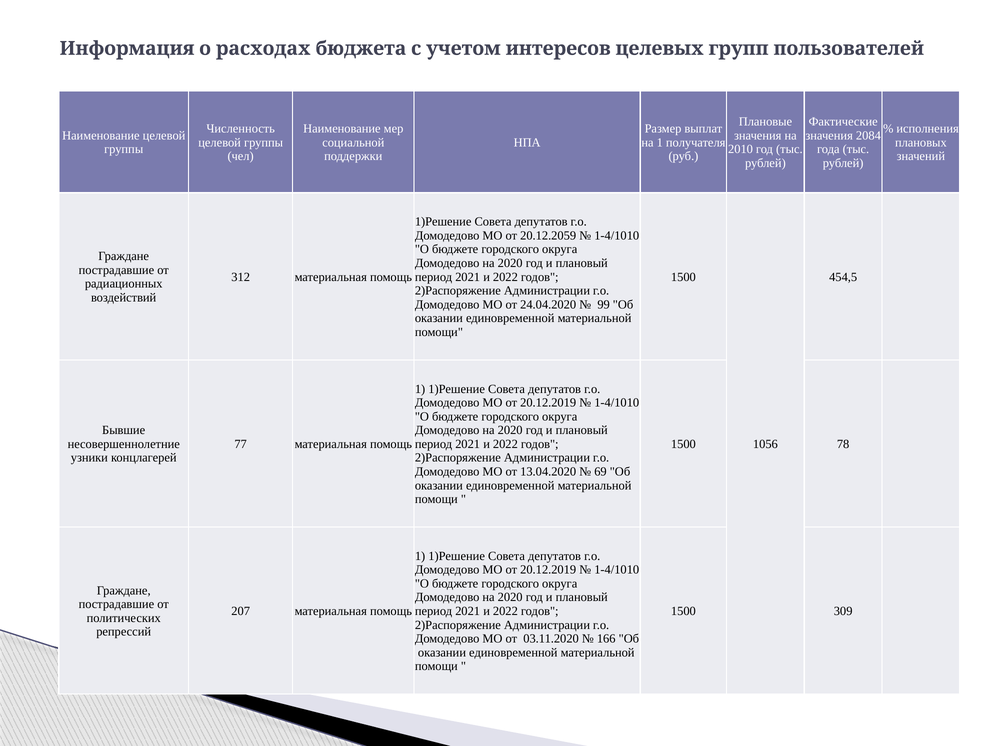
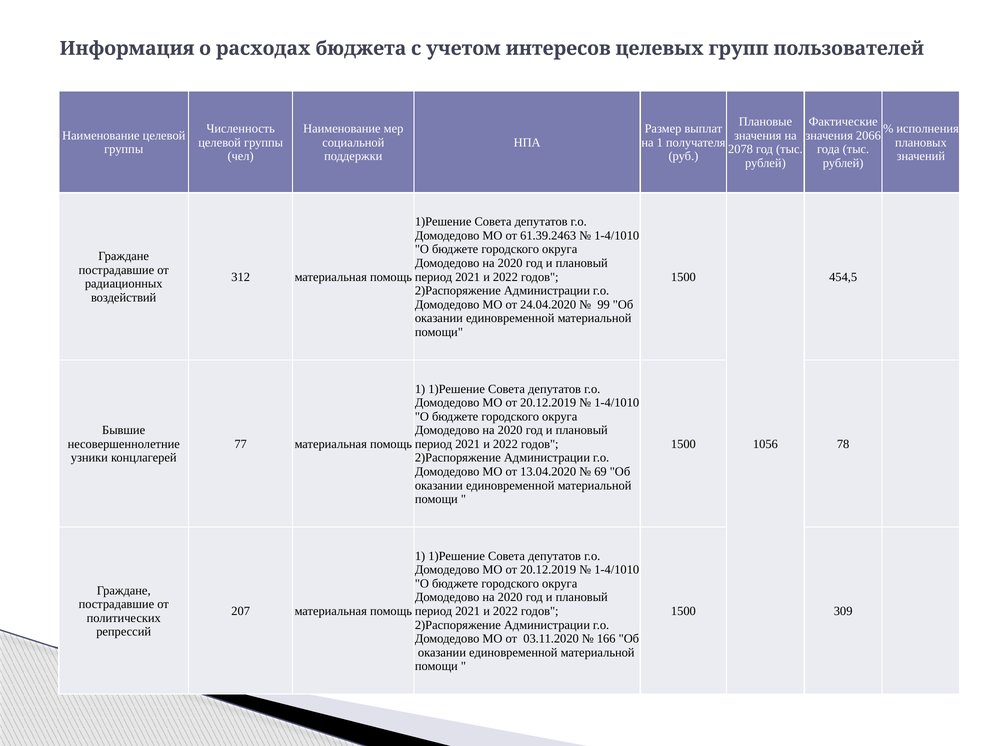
2084: 2084 -> 2066 (868, 136)
2010: 2010 -> 2078 (741, 149)
20.12.2059: 20.12.2059 -> 61.39.2463 (548, 236)
